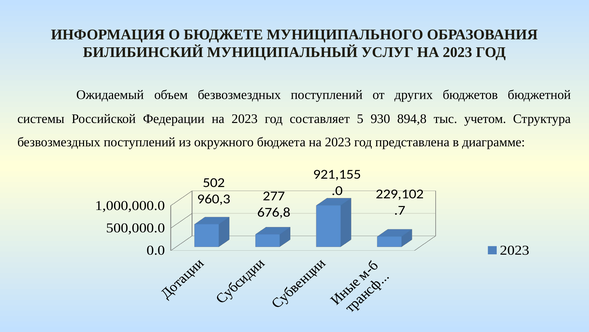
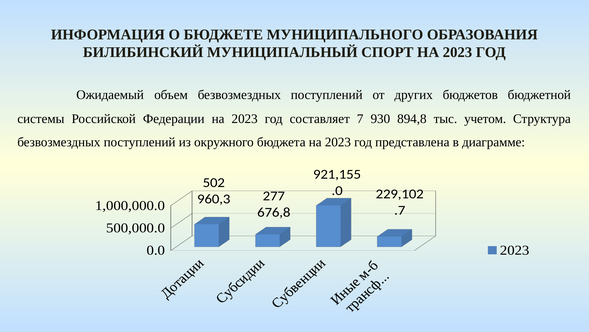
УСЛУГ: УСЛУГ -> СПОРТ (387, 52)
5: 5 -> 7 (360, 118)
